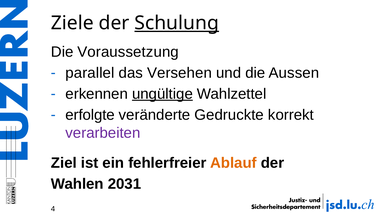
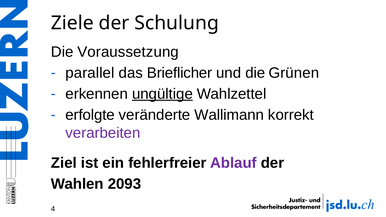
Schulung underline: present -> none (177, 23)
Versehen: Versehen -> Brieflicher (180, 73)
Aussen: Aussen -> Grünen (294, 73)
Gedruckte: Gedruckte -> Wallimann (229, 115)
Ablauf colour: orange -> purple (233, 163)
2031: 2031 -> 2093 (124, 184)
